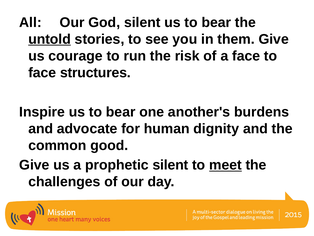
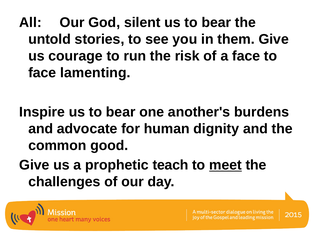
untold underline: present -> none (50, 39)
structures: structures -> lamenting (95, 73)
prophetic silent: silent -> teach (170, 165)
